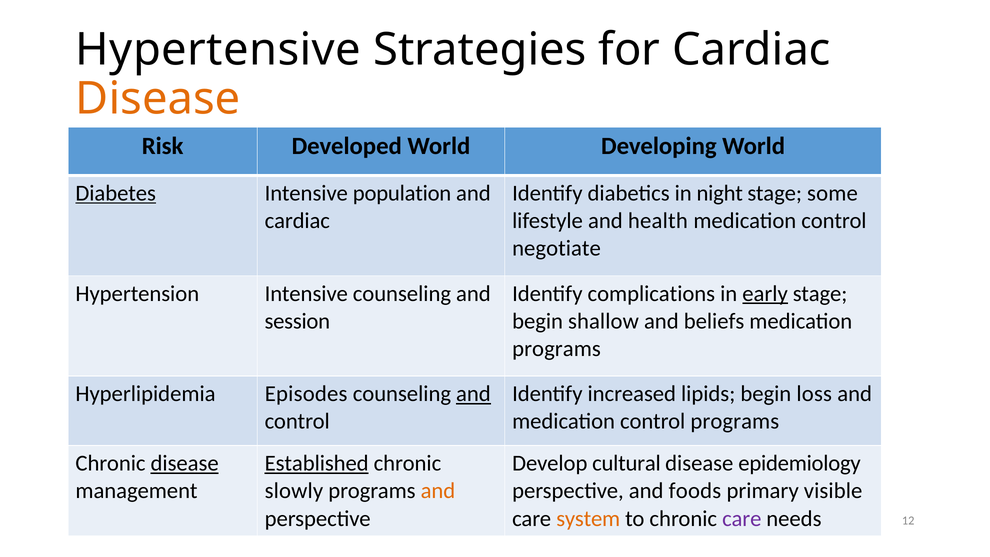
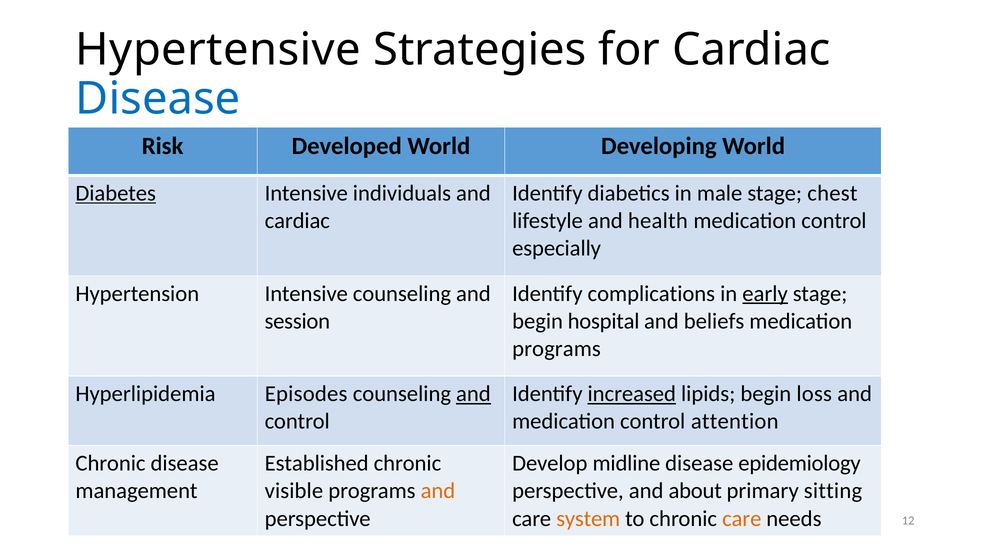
Disease colour: orange -> blue (158, 99)
population: population -> individuals (402, 193)
night: night -> male (720, 193)
some: some -> chest (832, 193)
negotiate: negotiate -> especially (557, 248)
shallow: shallow -> hospital (604, 321)
increased underline: none -> present (632, 394)
control programs: programs -> attention (735, 421)
disease underline: present -> none (185, 463)
Established underline: present -> none (317, 463)
cultural: cultural -> midline (626, 463)
slowly: slowly -> visible (294, 491)
foods: foods -> about (695, 491)
visible: visible -> sitting (833, 491)
care colour: purple -> orange (742, 518)
